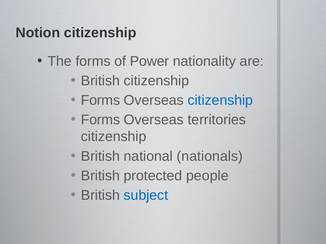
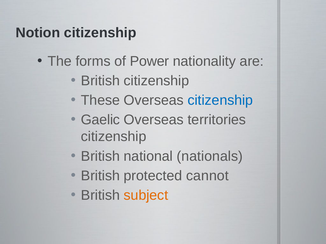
Forms: Forms -> These (100, 100)
Forms: Forms -> Gaelic (100, 120)
people: people -> cannot (207, 176)
subject colour: blue -> orange (146, 196)
